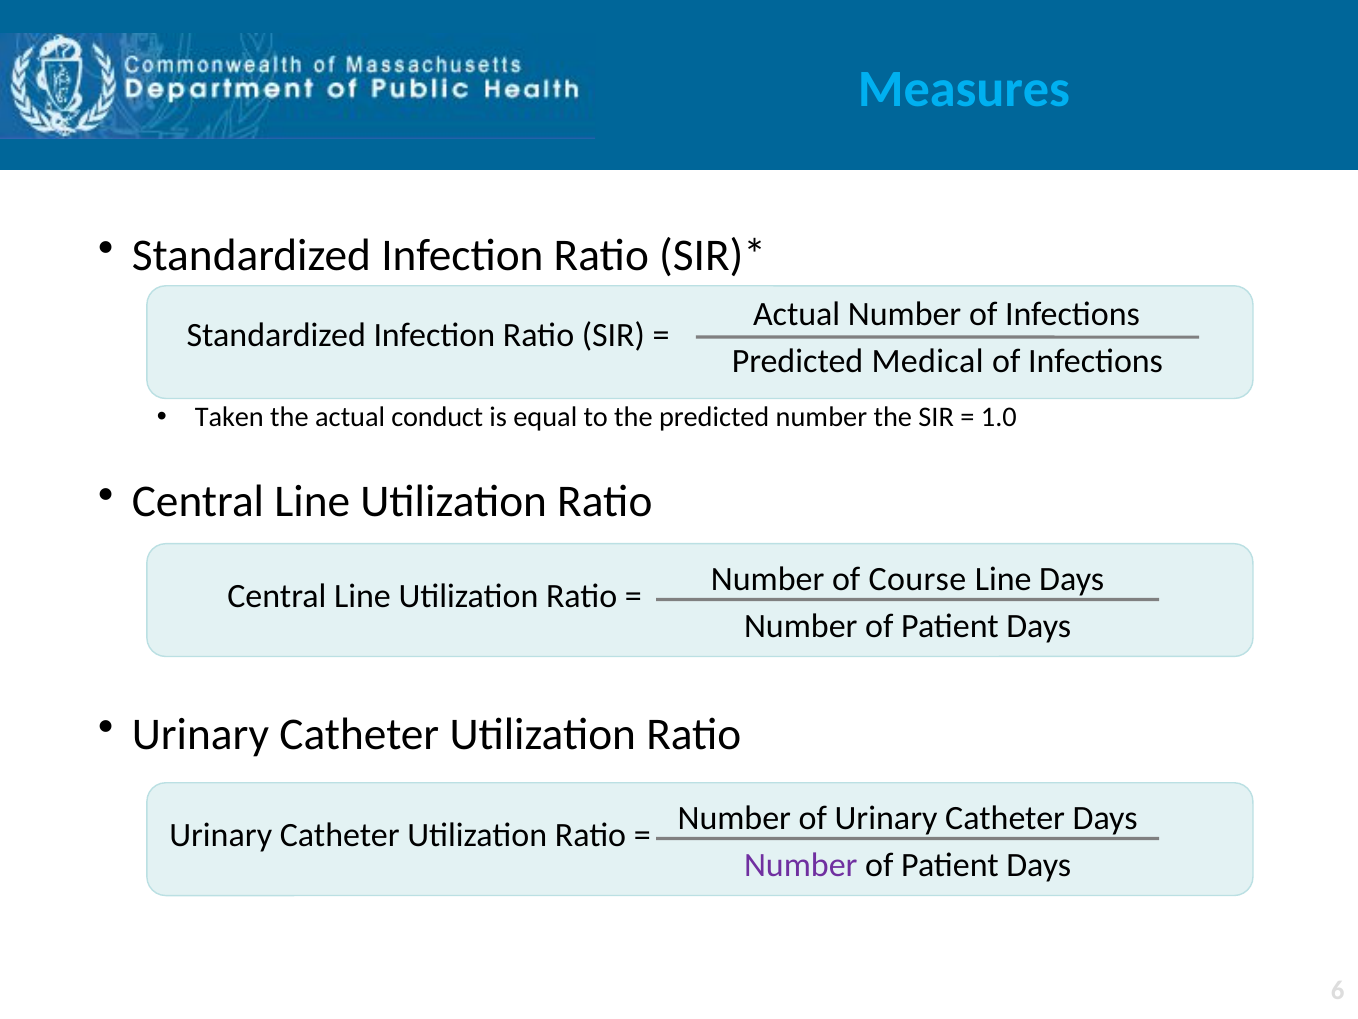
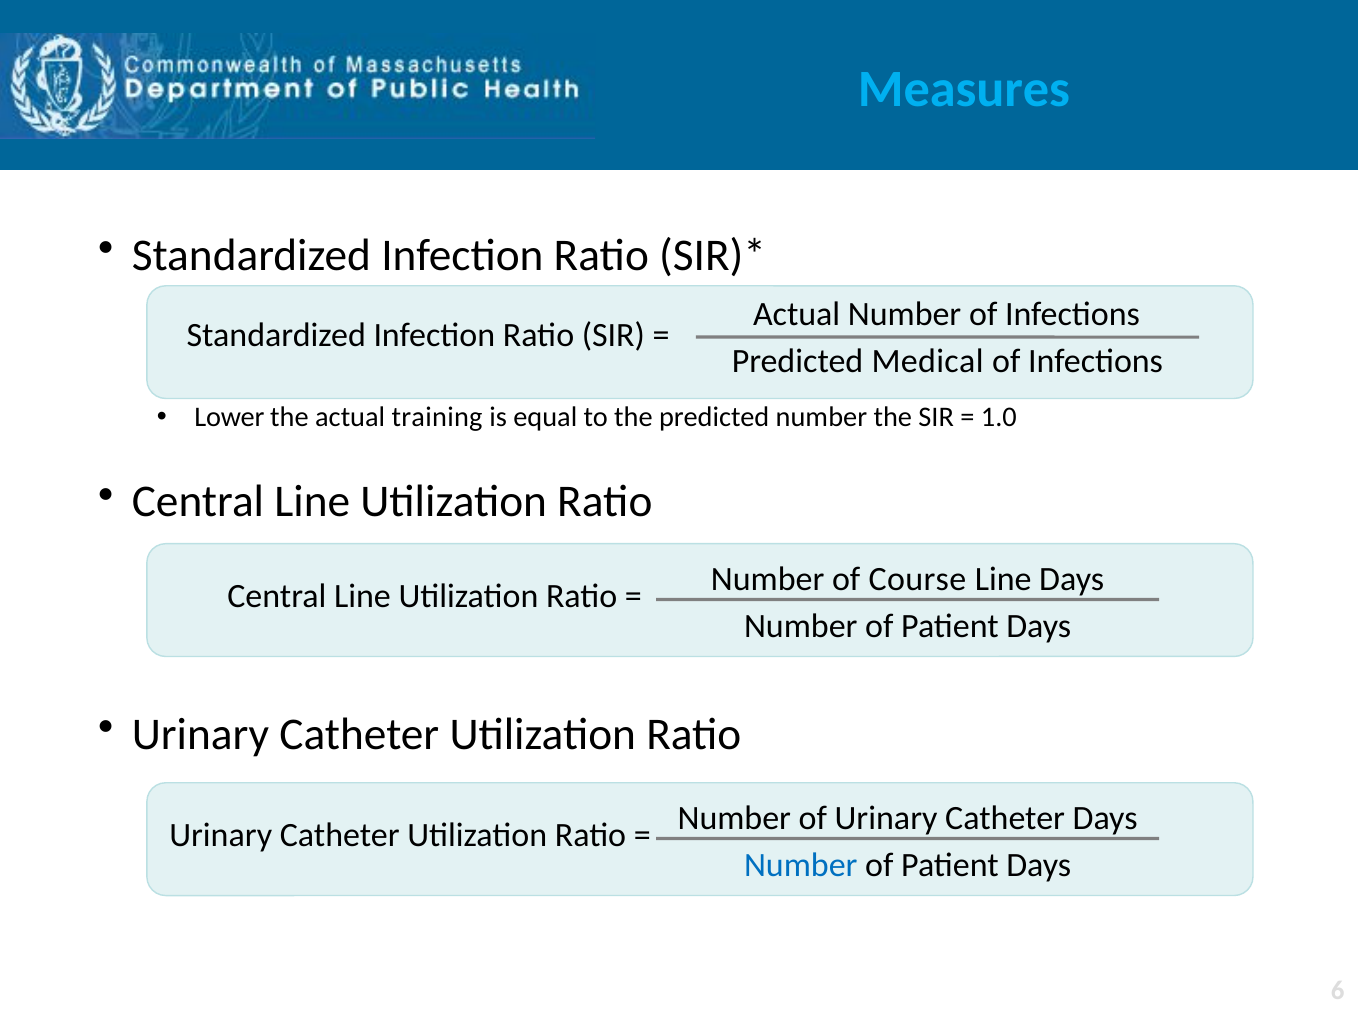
Taken: Taken -> Lower (229, 417)
conduct: conduct -> training (437, 417)
Number colour: purple -> blue (801, 865)
